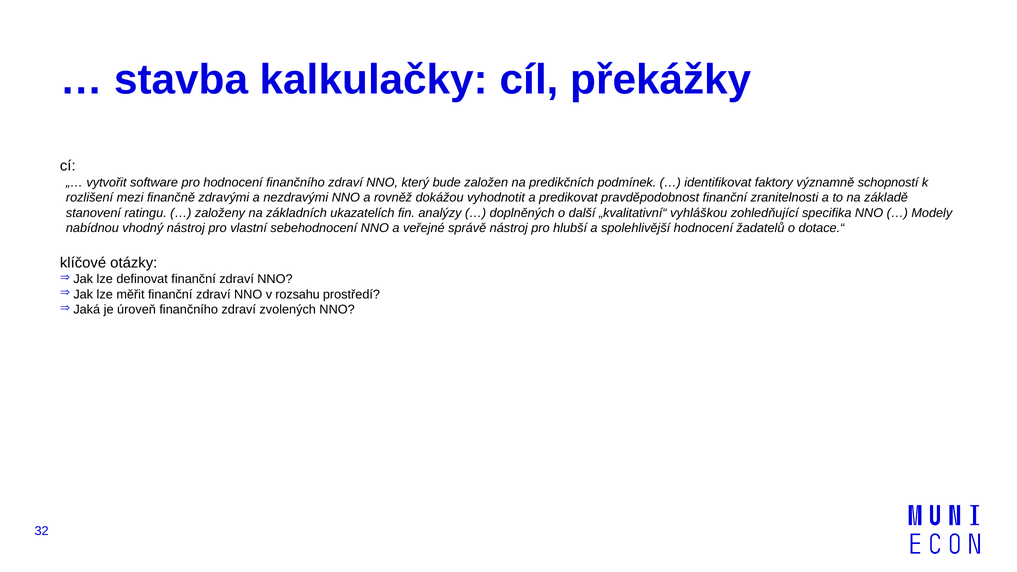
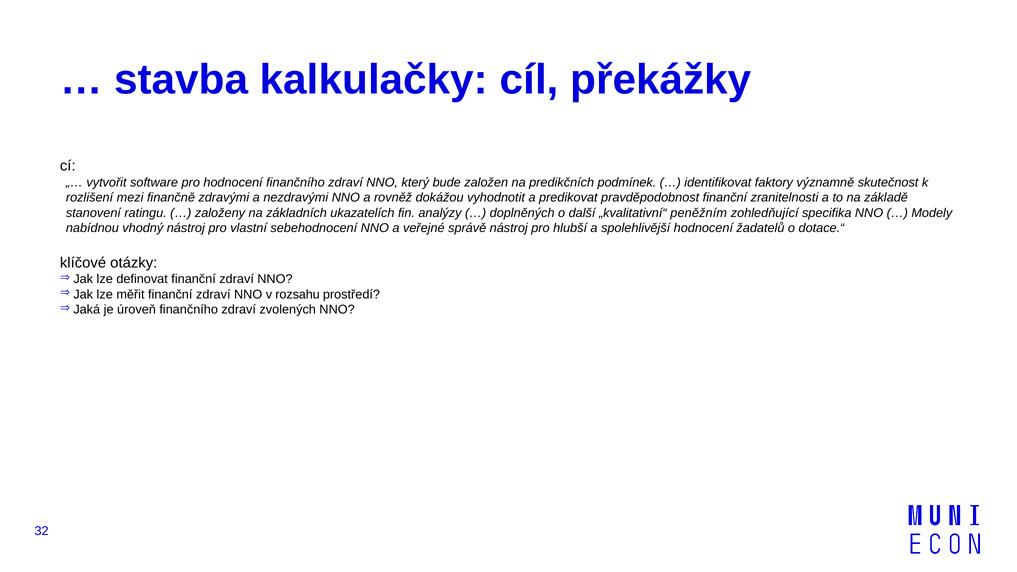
schopností: schopností -> skutečnost (888, 182)
vyhláškou: vyhláškou -> peněžním (699, 213)
